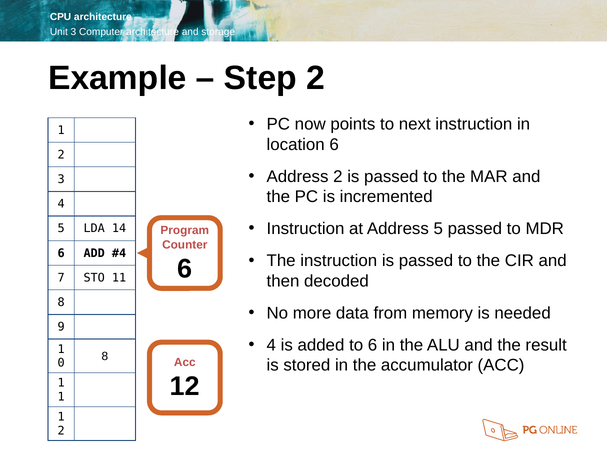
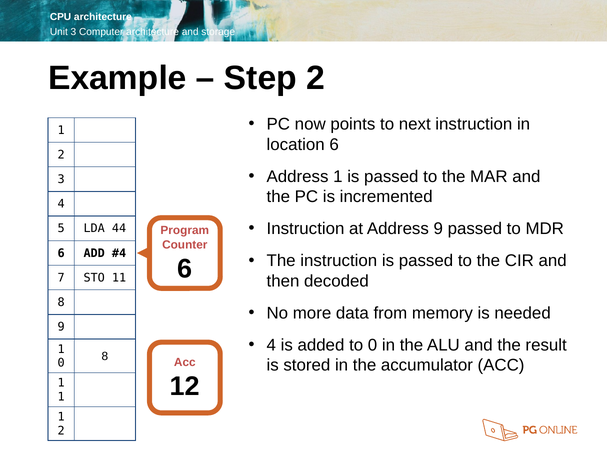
Address 2: 2 -> 1 (338, 177)
Address 5: 5 -> 9 (438, 229)
14: 14 -> 44 (119, 229)
to 6: 6 -> 0 (373, 345)
